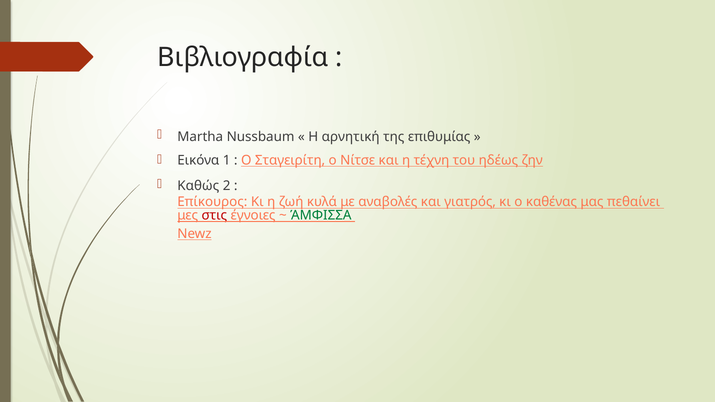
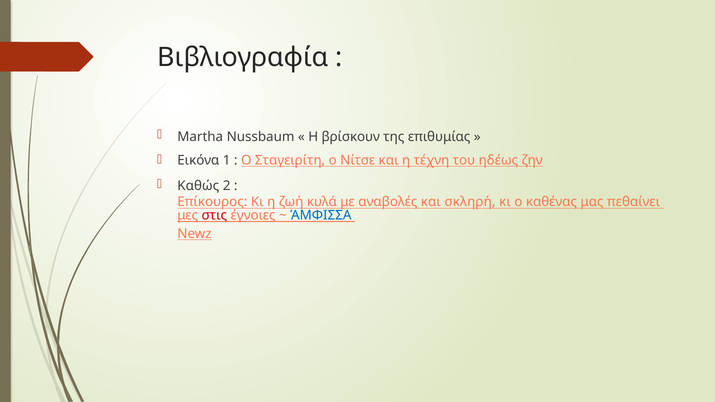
αρνητική: αρνητική -> βρίσκουν (351, 137)
γιατρός: γιατρός -> σκληρή (470, 202)
ΆΜΦΙΣΣΑ colour: green -> blue (321, 216)
